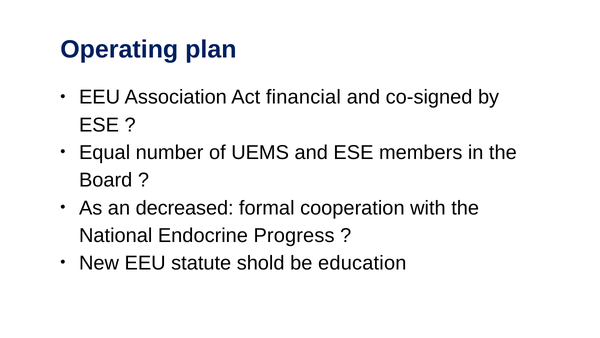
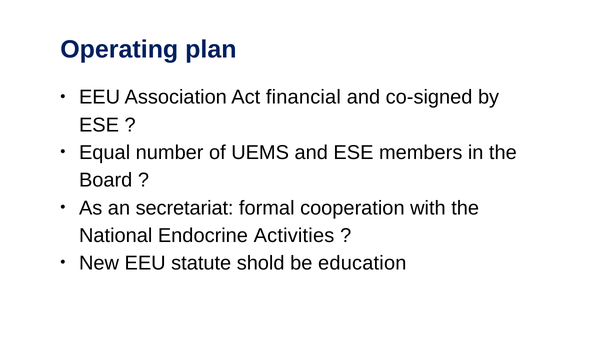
decreased: decreased -> secretariat (185, 208)
Progress: Progress -> Activities (294, 235)
